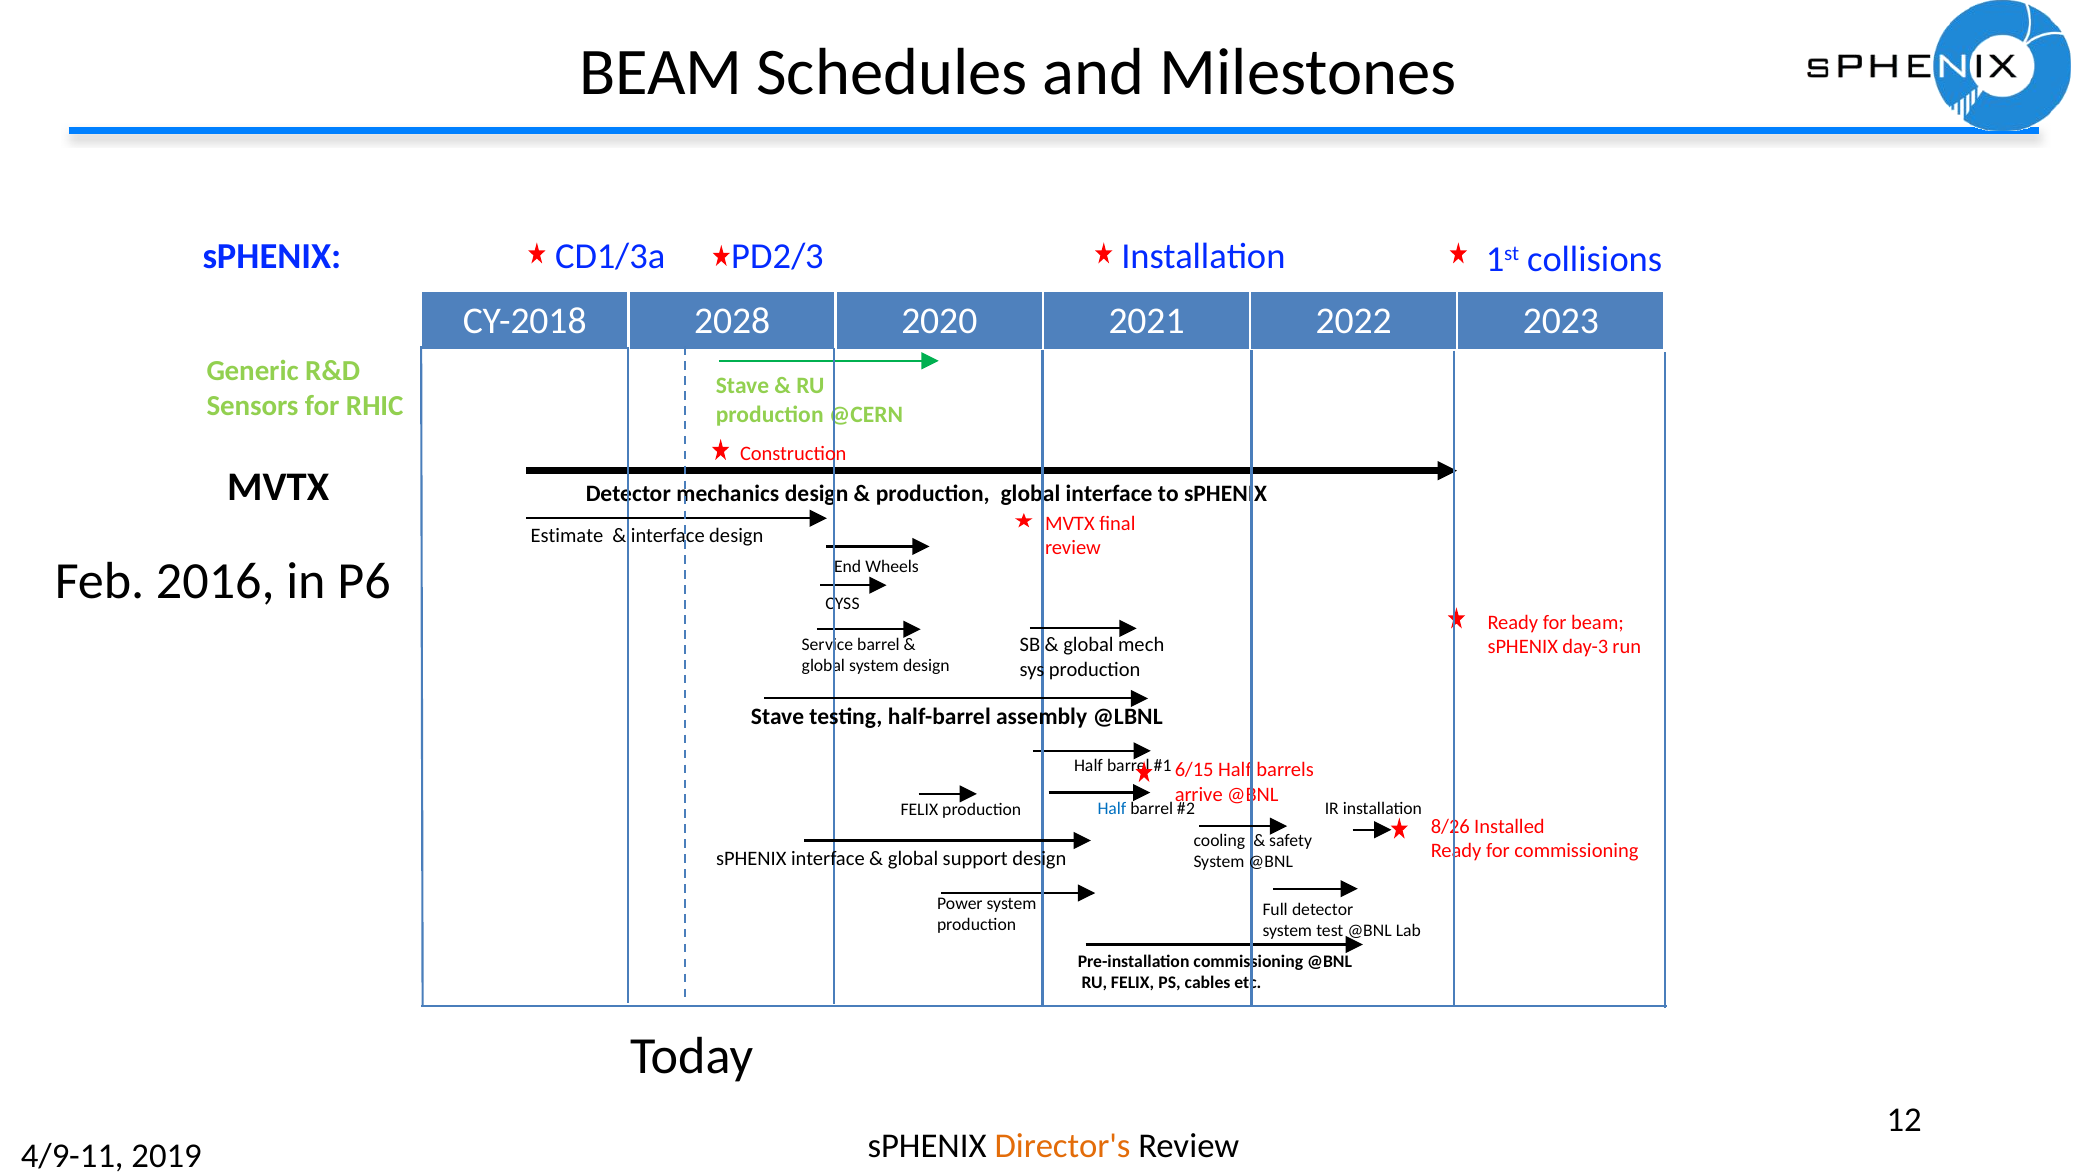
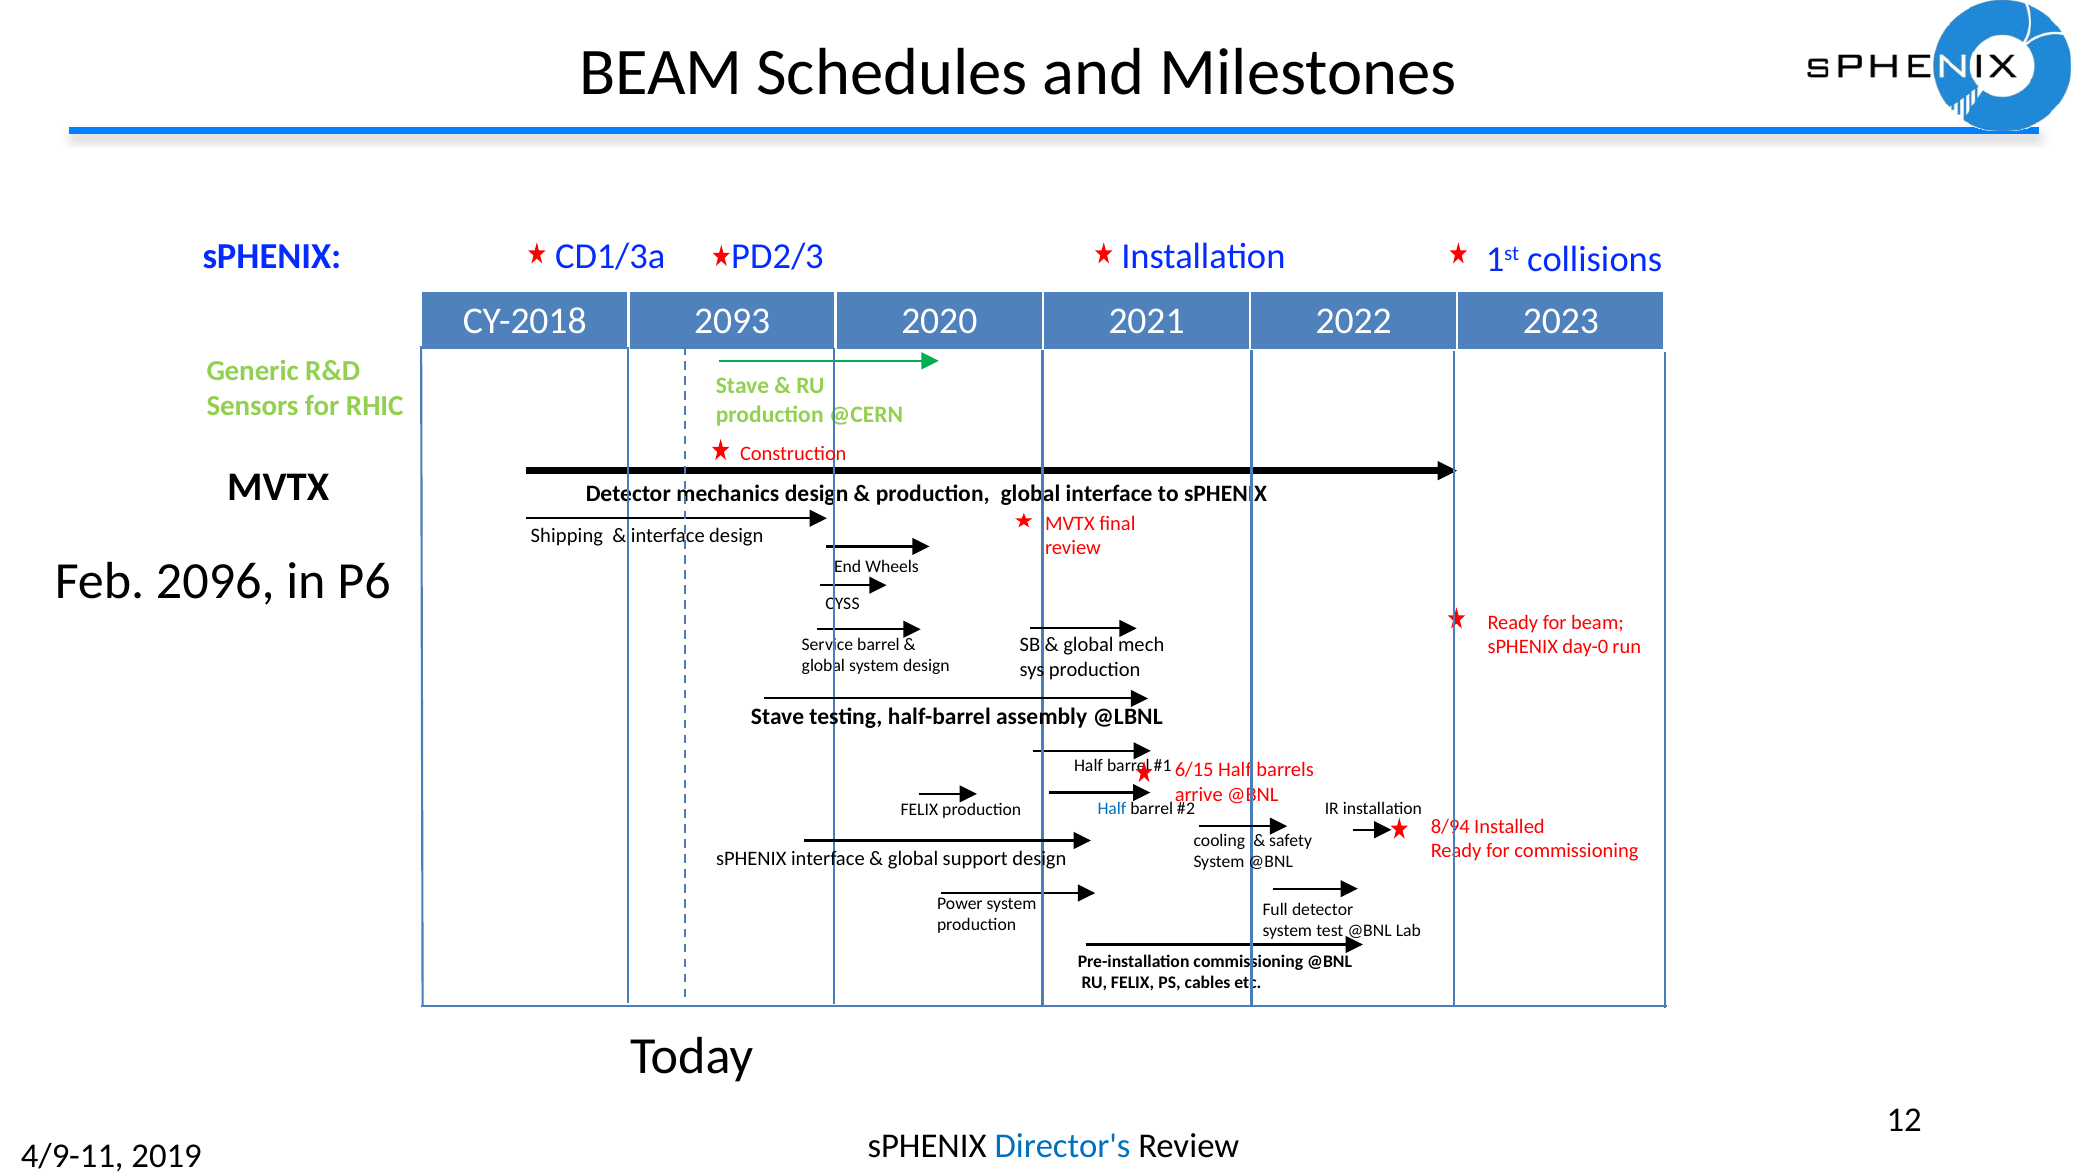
2028: 2028 -> 2093 (732, 321)
Estimate: Estimate -> Shipping (567, 536)
2016: 2016 -> 2096 (215, 582)
day-3: day-3 -> day-0 (1585, 647)
8/26: 8/26 -> 8/94 (1450, 827)
Director's colour: orange -> blue (1063, 1147)
